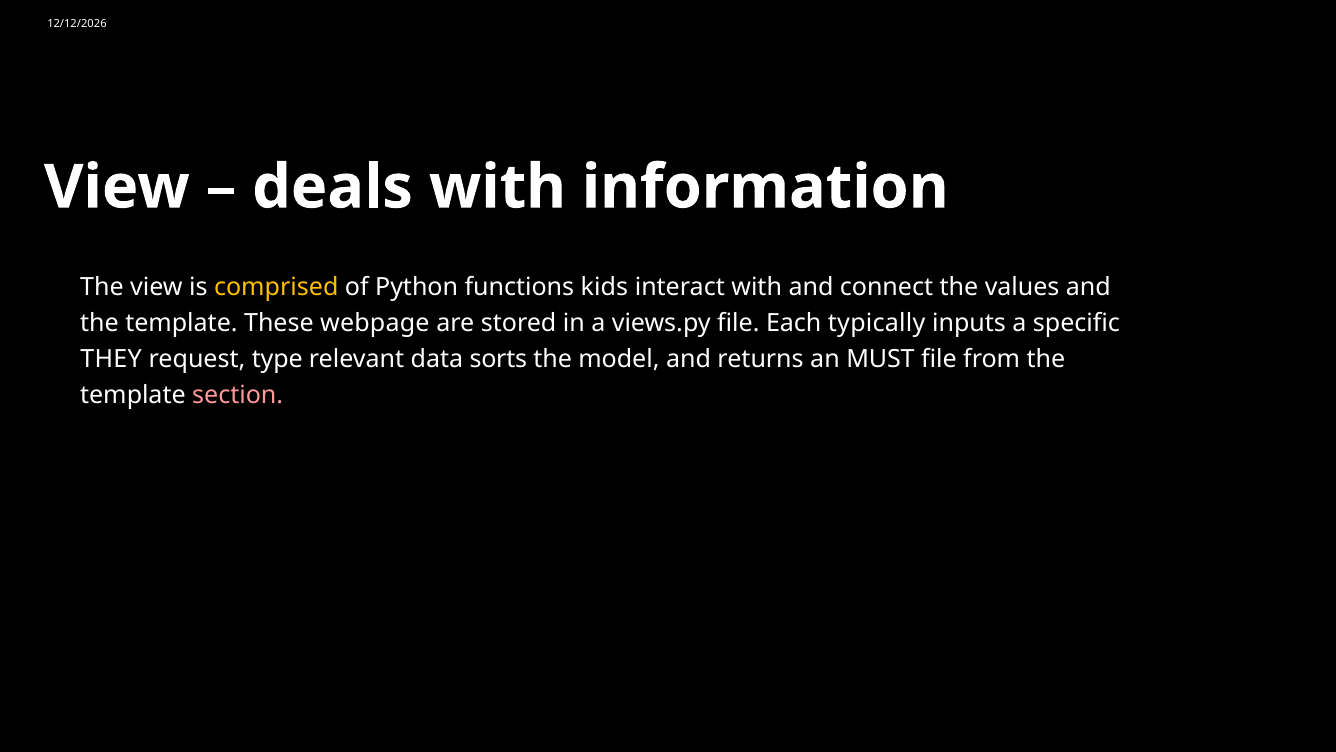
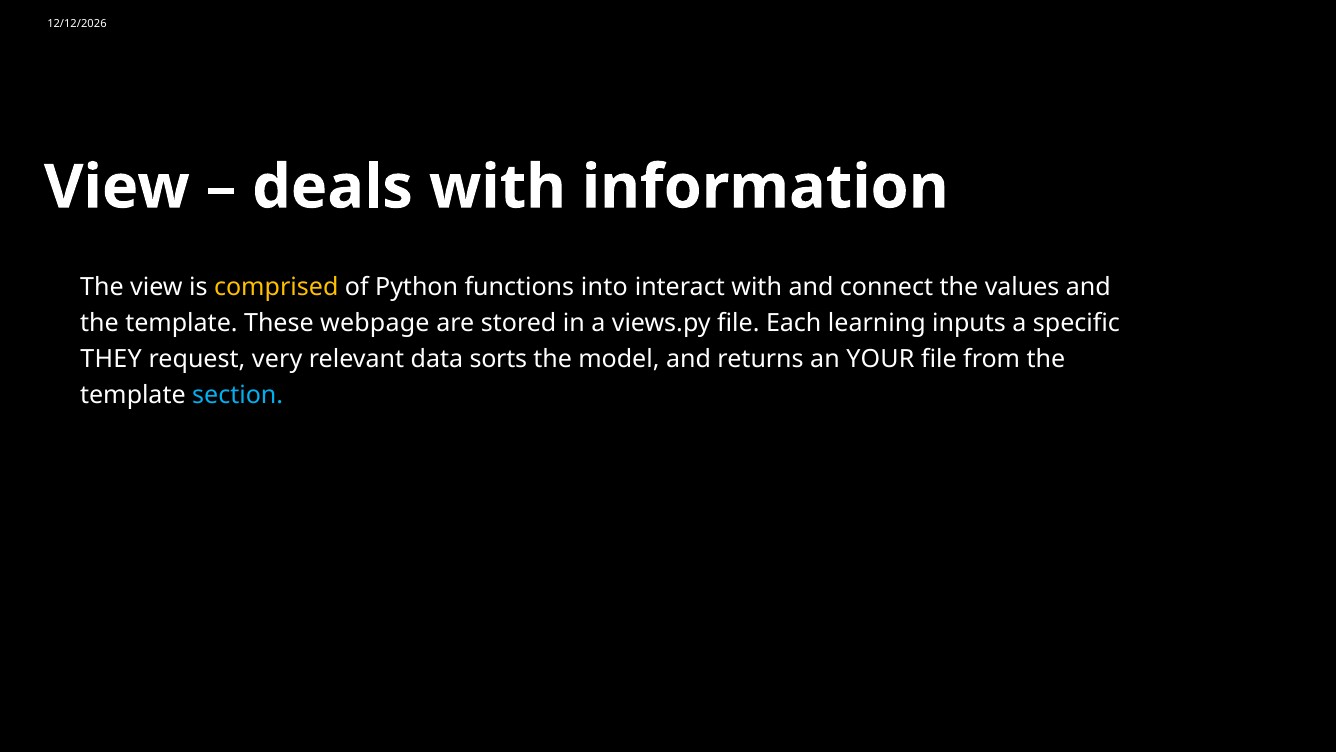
kids: kids -> into (604, 287)
typically: typically -> learning (877, 323)
type: type -> very (277, 359)
MUST: MUST -> YOUR (880, 359)
section colour: pink -> light blue (238, 395)
